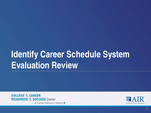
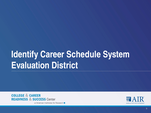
Review: Review -> District (65, 66)
